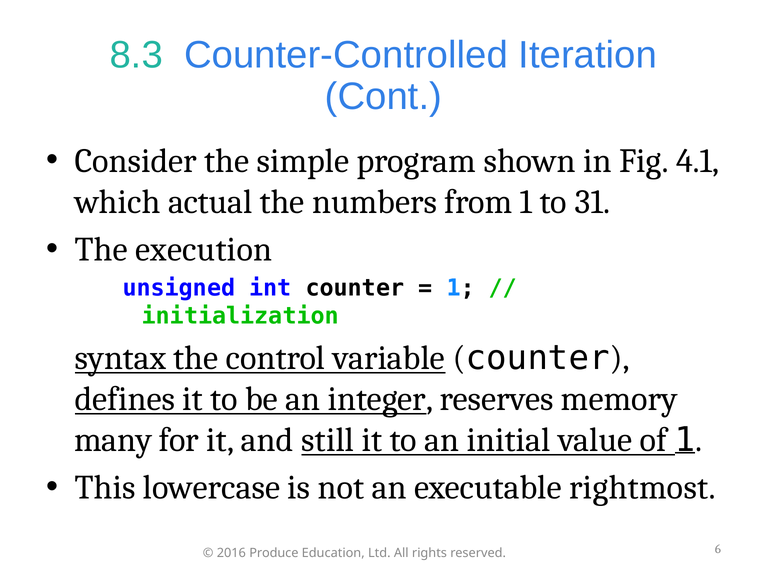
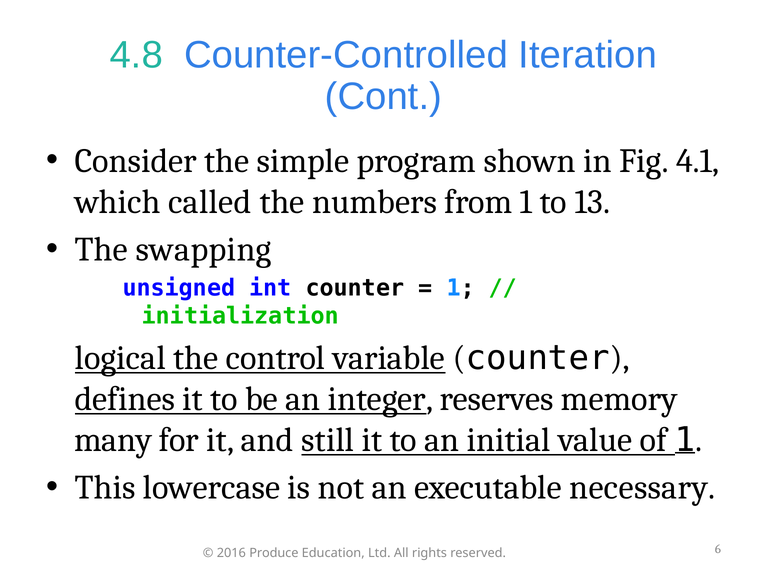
8.3: 8.3 -> 4.8 (136, 55)
actual: actual -> called (210, 202)
31: 31 -> 13 (592, 202)
execution: execution -> swapping (204, 250)
syntax: syntax -> logical (120, 358)
rightmost: rightmost -> necessary (642, 488)
